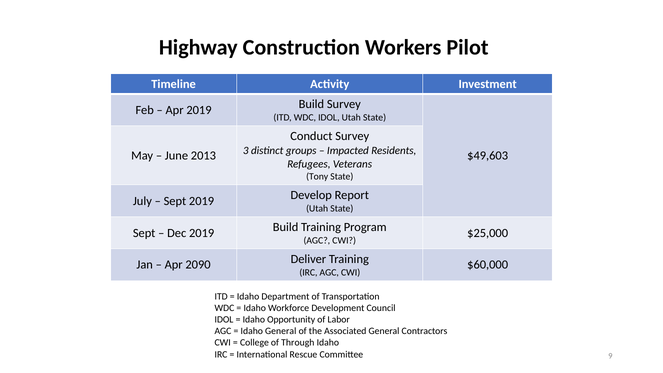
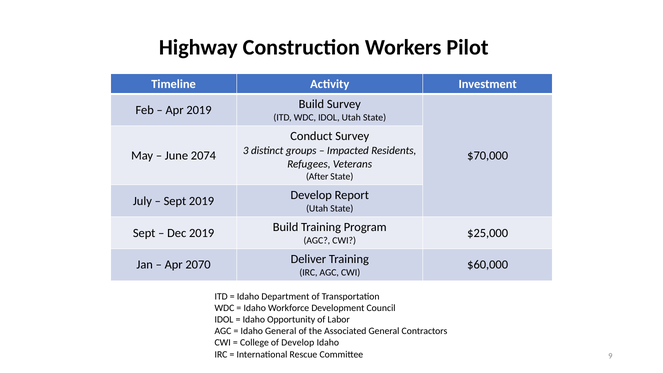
2013: 2013 -> 2074 (203, 156)
$49,603: $49,603 -> $70,000 (488, 156)
Tony: Tony -> After (317, 177)
2090: 2090 -> 2070 (198, 265)
of Through: Through -> Develop (298, 343)
